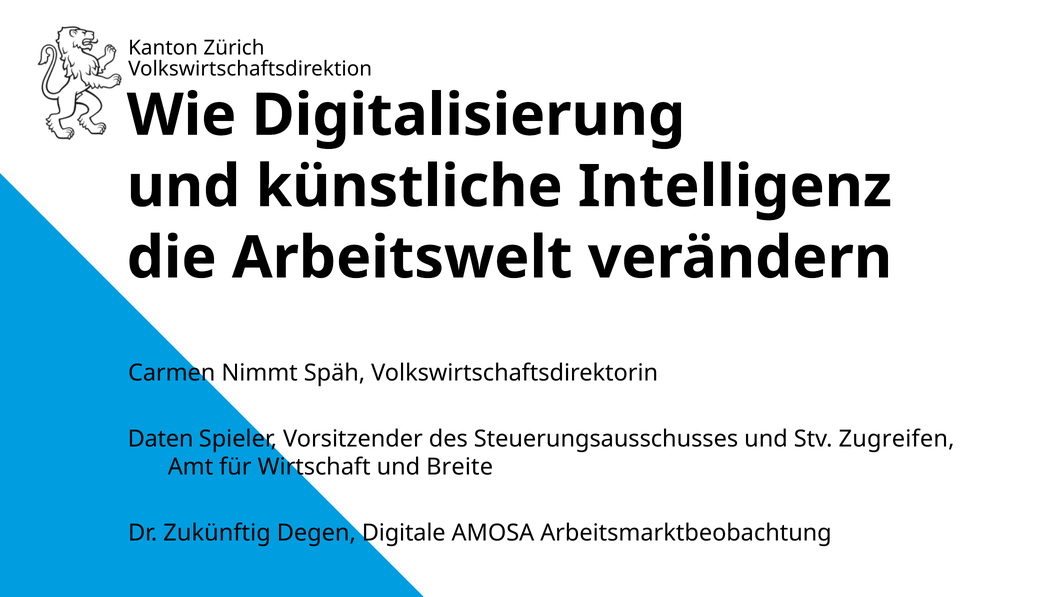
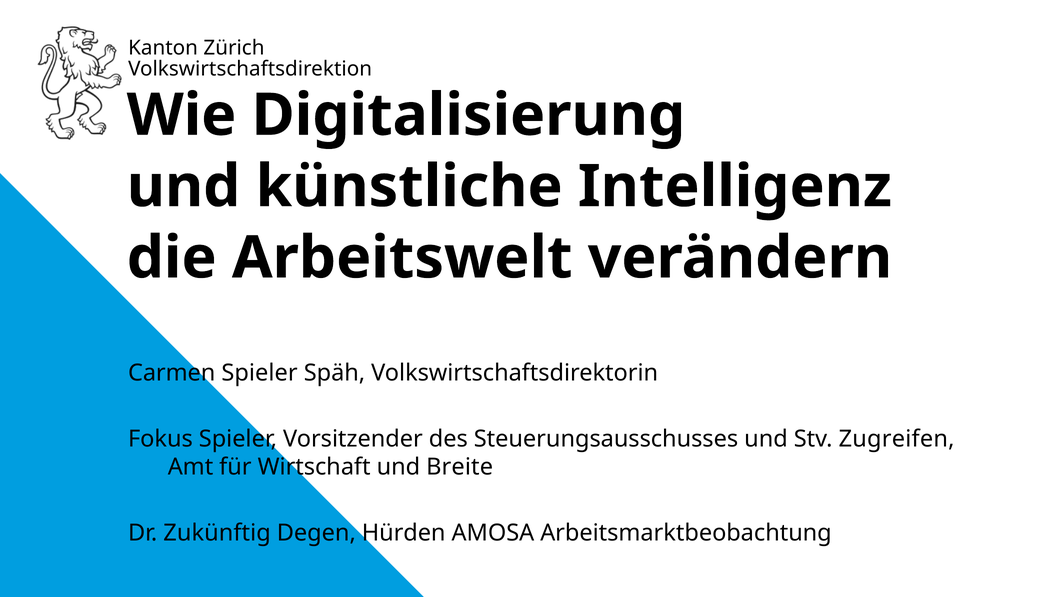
Carmen Nimmt: Nimmt -> Spieler (260, 373)
Daten: Daten -> Fokus (160, 439)
Digitale: Digitale -> Hürden (404, 533)
